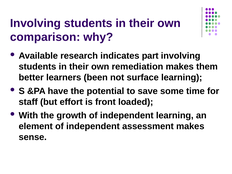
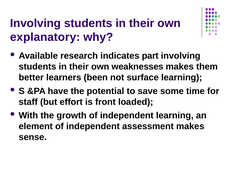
comparison: comparison -> explanatory (45, 37)
remediation: remediation -> weaknesses (138, 67)
